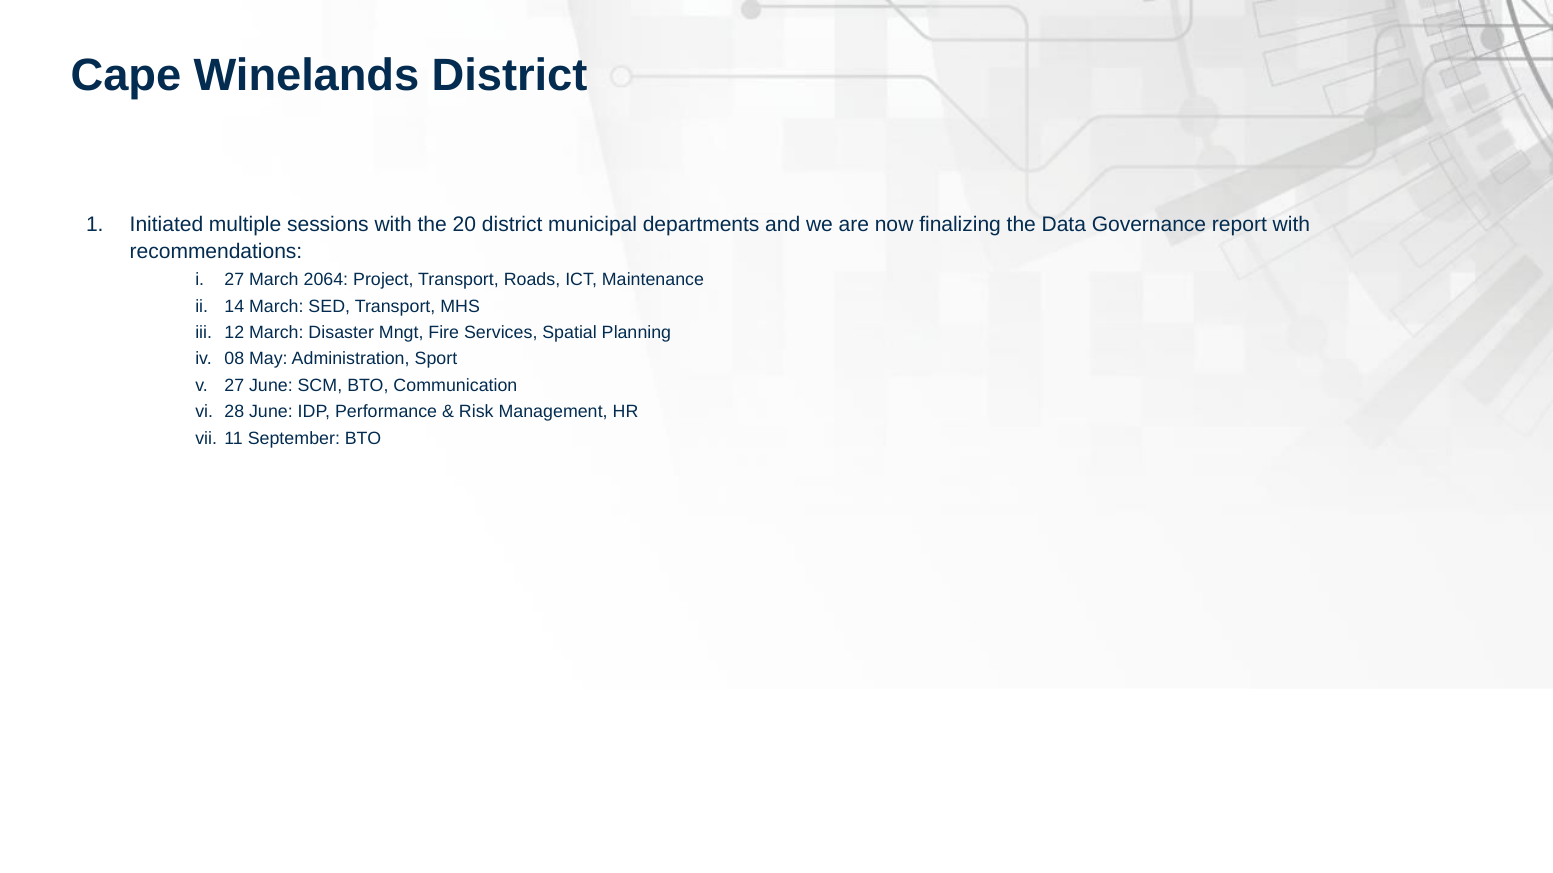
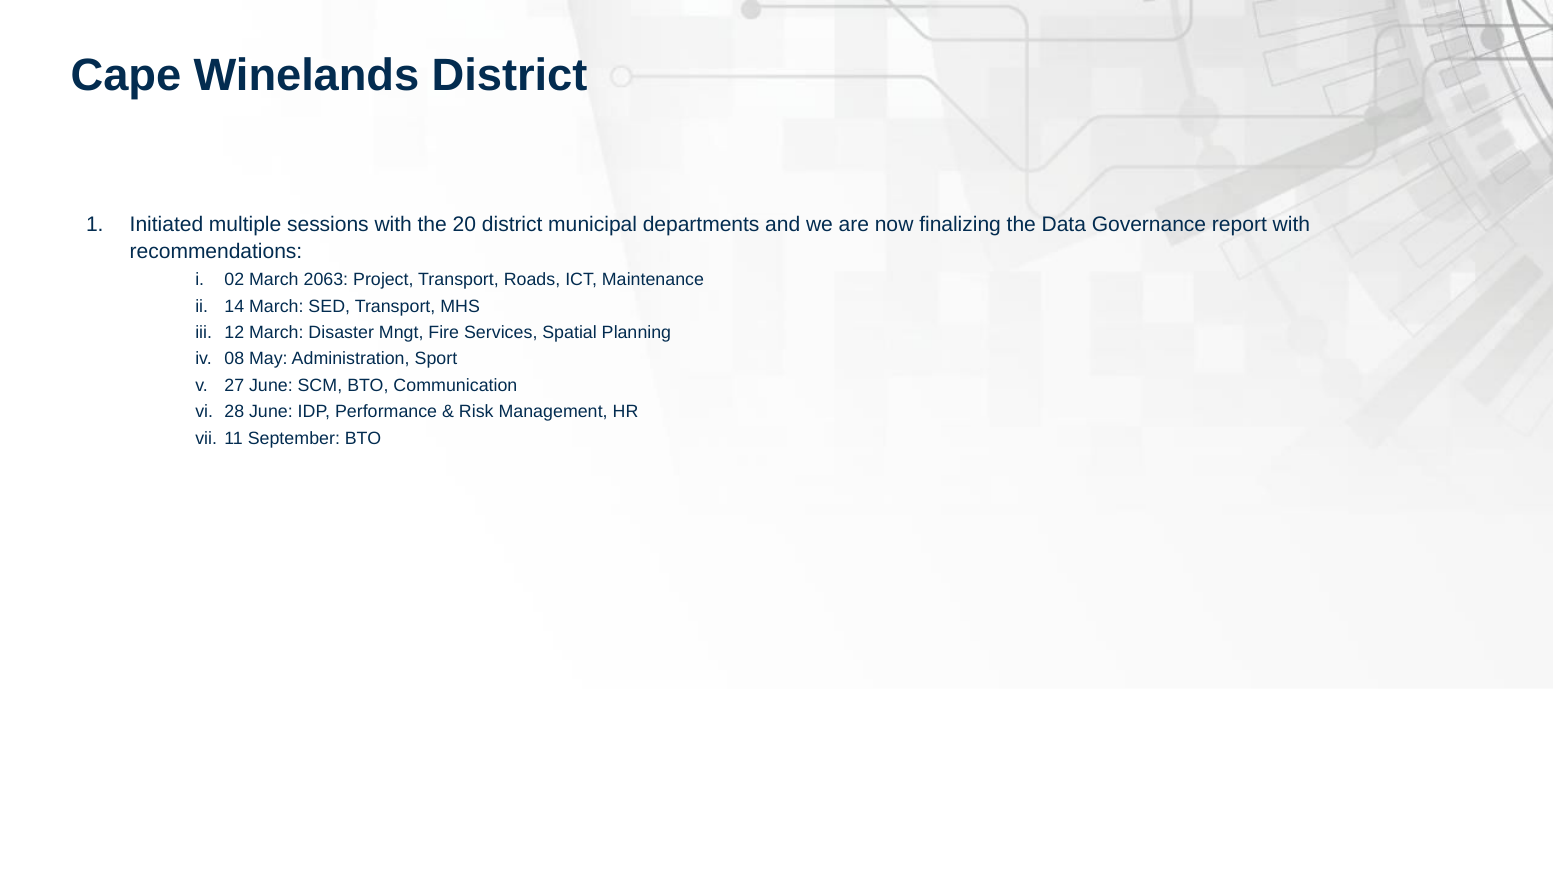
27: 27 -> 02 (234, 280)
2064: 2064 -> 2063 (326, 280)
